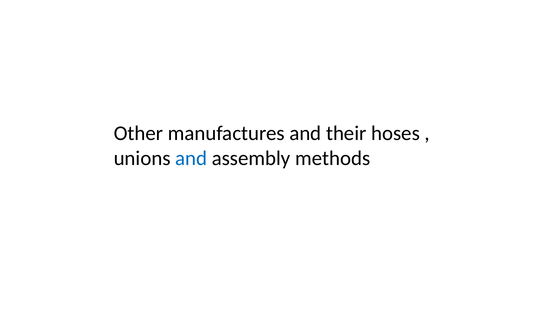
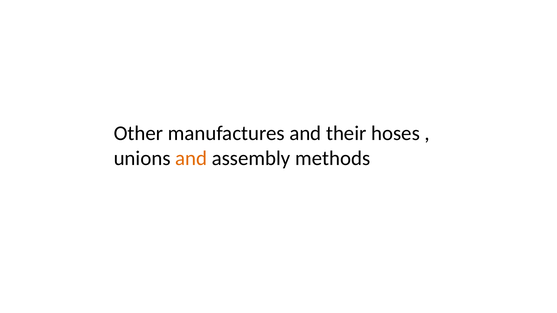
and colour: blue -> orange (191, 159)
